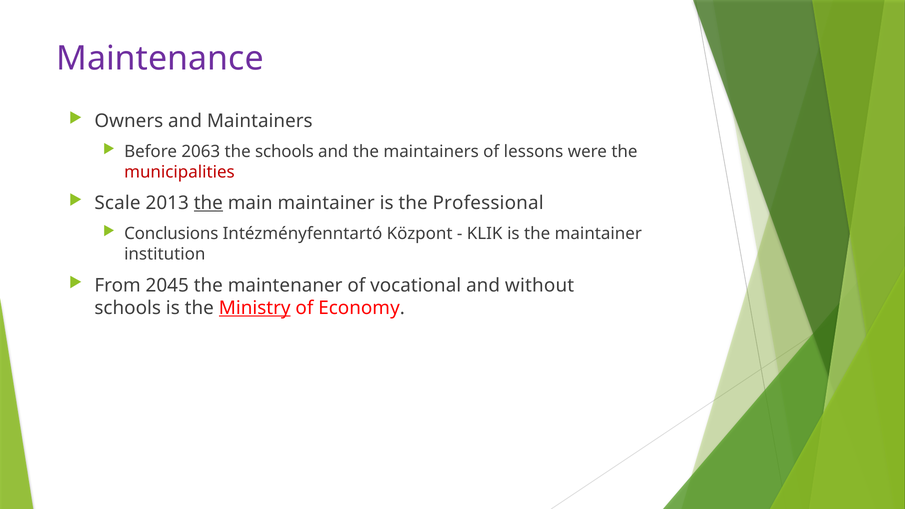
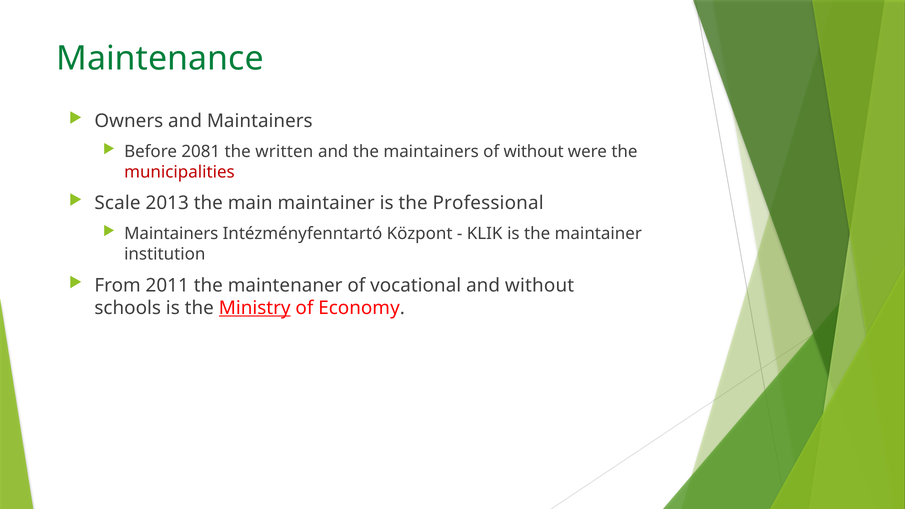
Maintenance colour: purple -> green (160, 58)
2063: 2063 -> 2081 (201, 152)
the schools: schools -> written (284, 152)
of lessons: lessons -> without (534, 152)
the underline: present -> none (208, 203)
Conclusions: Conclusions -> Maintainers (171, 234)
2045: 2045 -> 2011 (167, 285)
